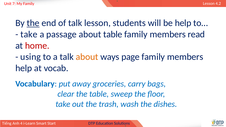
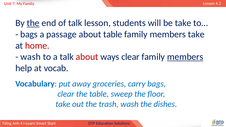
be help: help -> take (183, 23)
take: take -> bags (29, 34)
members read: read -> take (196, 34)
using: using -> wash (31, 57)
about colour: orange -> red (87, 57)
ways page: page -> clear (130, 57)
members underline: none -> present (185, 57)
